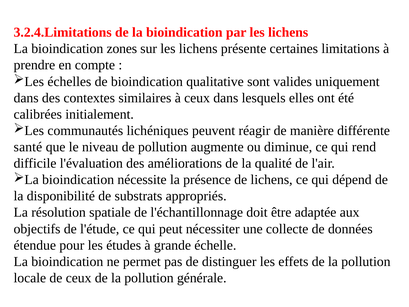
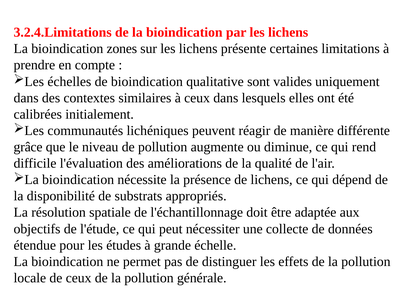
santé: santé -> grâce (28, 147)
